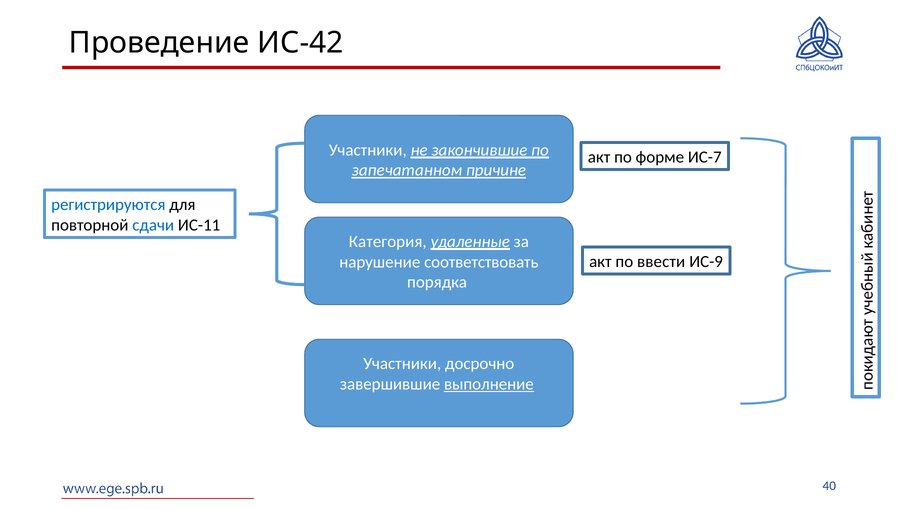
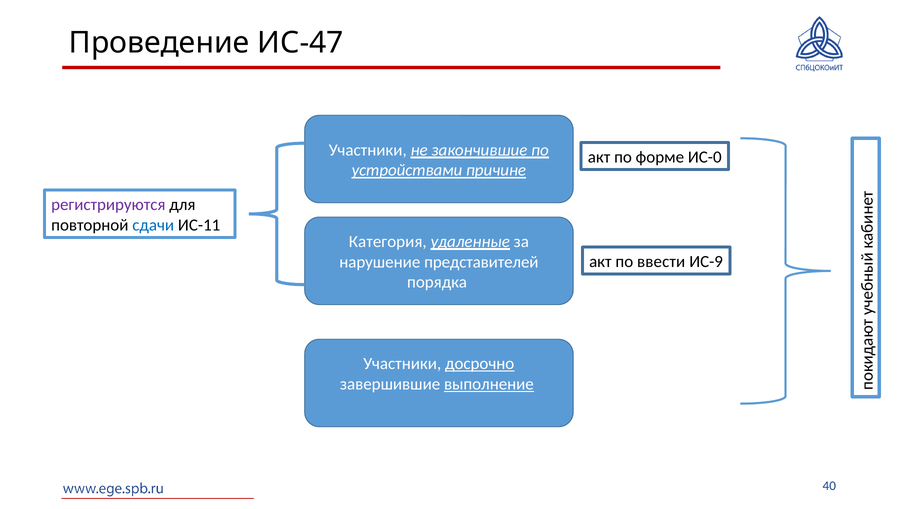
ИС-42: ИС-42 -> ИС-47 (301, 43)
ИС-7: ИС-7 -> ИС-0 (705, 157)
запечатанном: запечатанном -> устройствами (407, 170)
регистрируются colour: blue -> purple (108, 205)
соответствовать: соответствовать -> представителей (481, 262)
досрочно underline: none -> present (480, 364)
